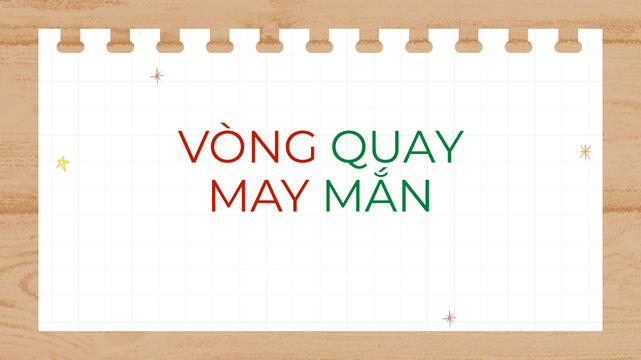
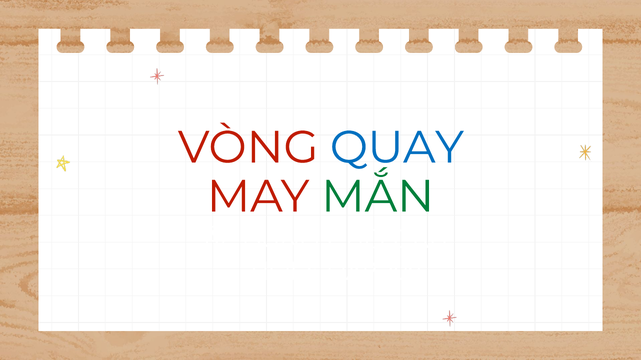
QUAY colour: green -> blue (397, 148)
